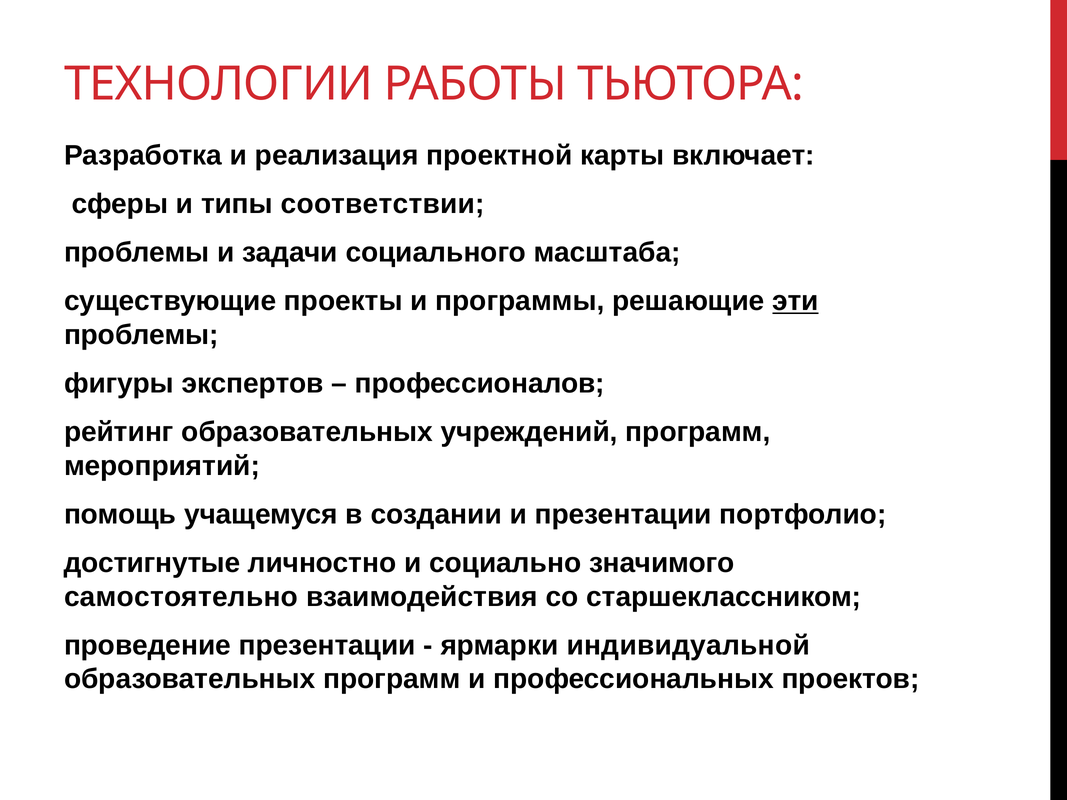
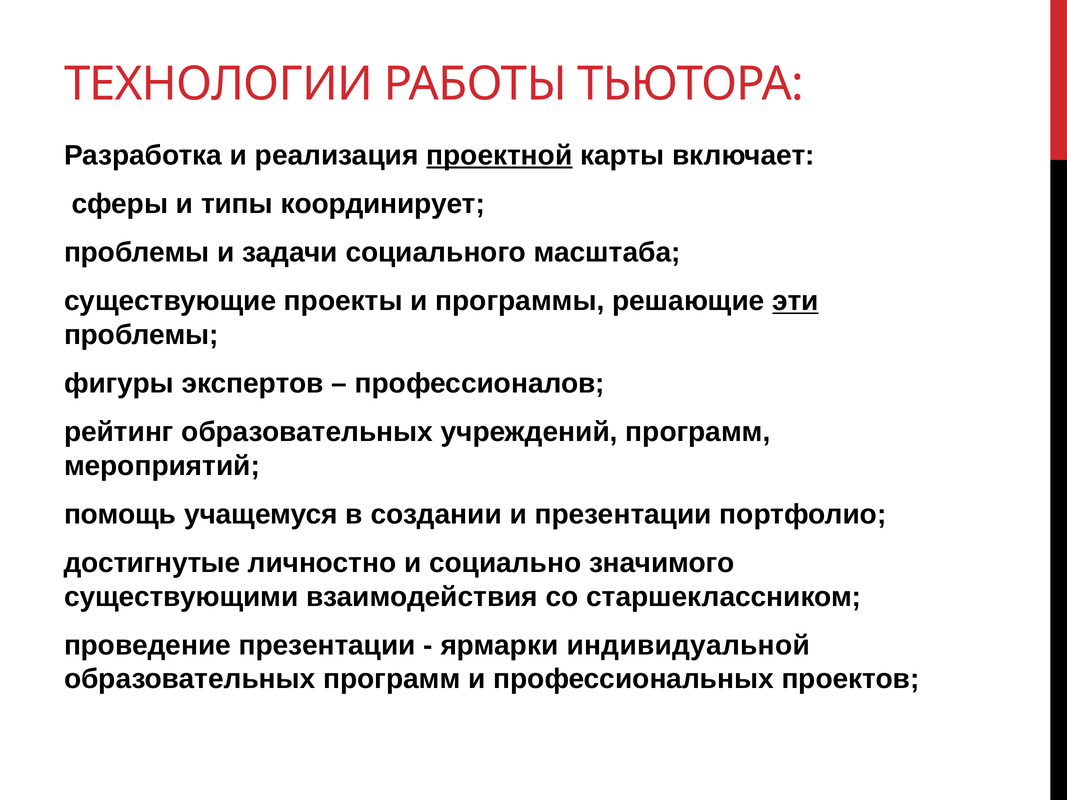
проектной underline: none -> present (499, 155)
соответствии: соответствии -> координирует (383, 204)
самостоятельно: самостоятельно -> существующими (181, 597)
